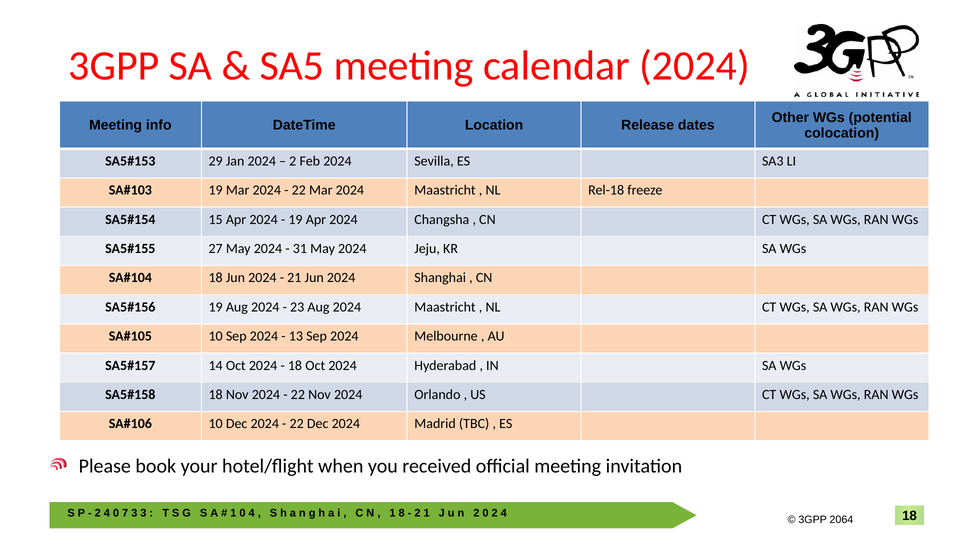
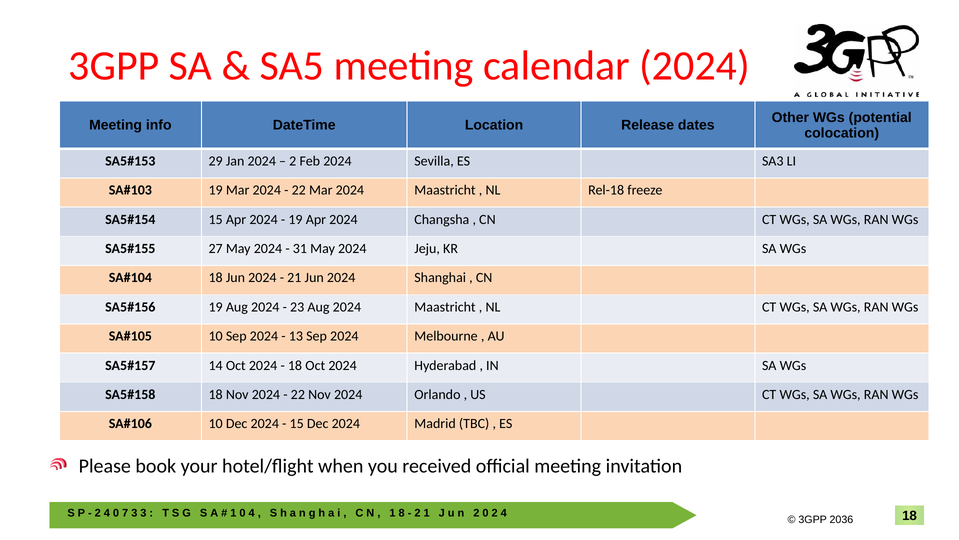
22: 22 -> 15 (297, 423)
2064: 2064 -> 2036 (841, 519)
